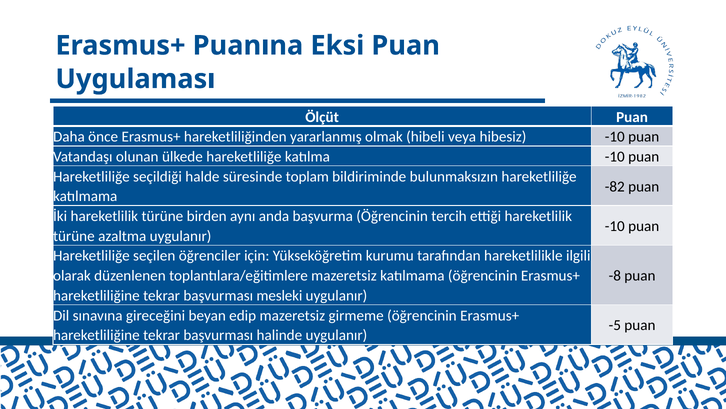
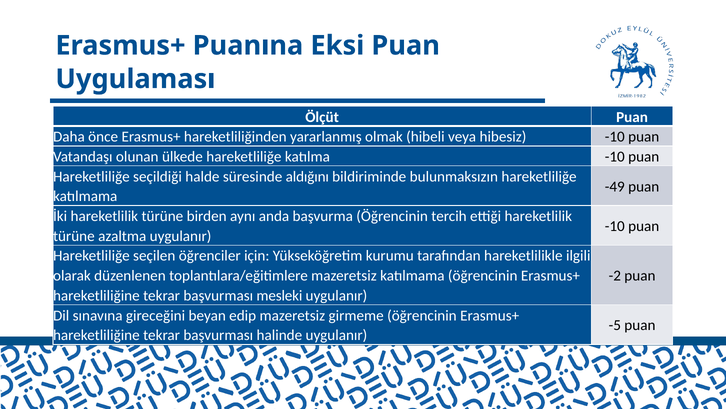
toplam: toplam -> aldığını (307, 176)
-82: -82 -> -49 (615, 186)
-8: -8 -> -2 (615, 275)
